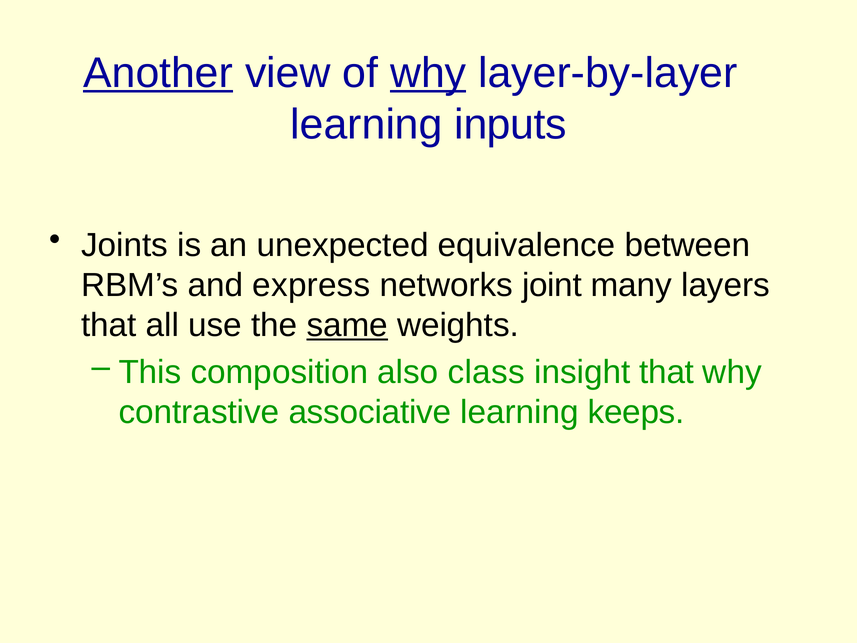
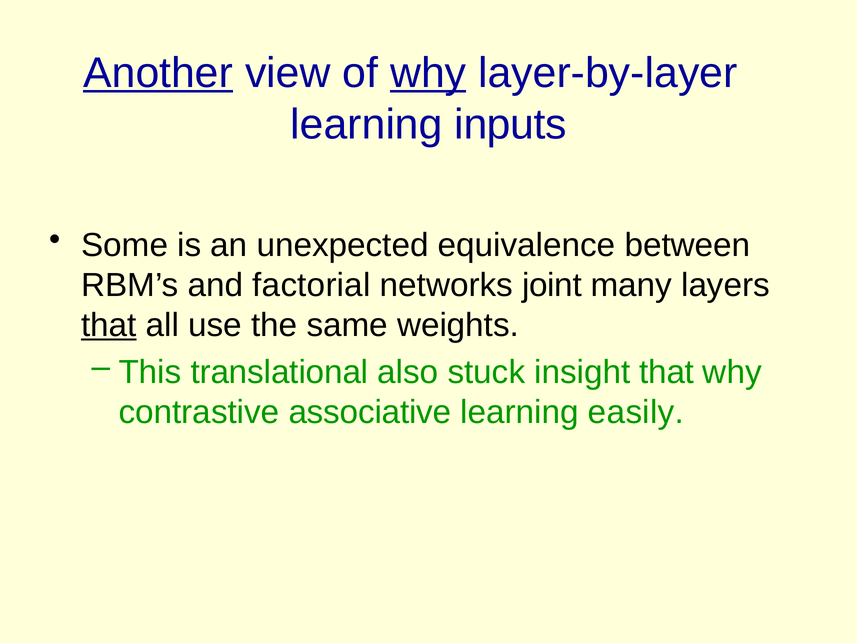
Joints: Joints -> Some (125, 245)
express: express -> factorial (312, 285)
that underline: none -> present (109, 325)
same underline: present -> none (347, 325)
composition: composition -> translational (279, 372)
class: class -> stuck (486, 372)
keeps: keeps -> easily (636, 412)
